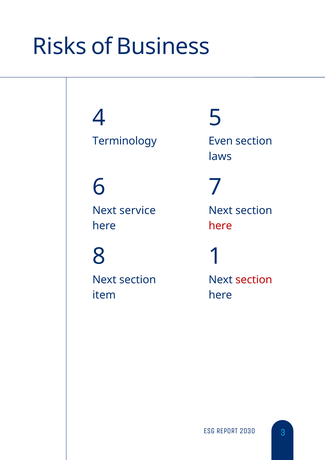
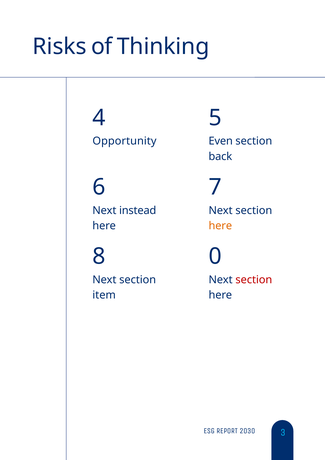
Business: Business -> Thinking (163, 46)
Terminology: Terminology -> Opportunity (124, 141)
laws: laws -> back (220, 156)
service: service -> instead (138, 210)
here colour: red -> orange (220, 226)
1: 1 -> 0 (215, 256)
